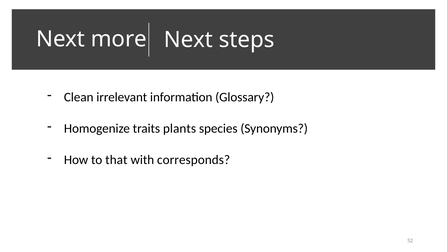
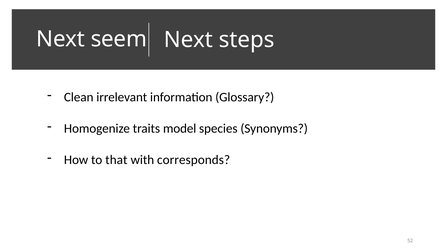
more: more -> seem (119, 39)
plants: plants -> model (180, 128)
